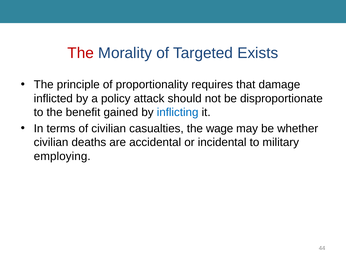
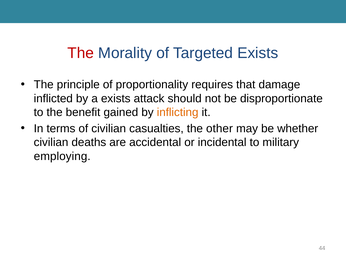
a policy: policy -> exists (116, 98)
inflicting colour: blue -> orange (178, 112)
wage: wage -> other (219, 128)
